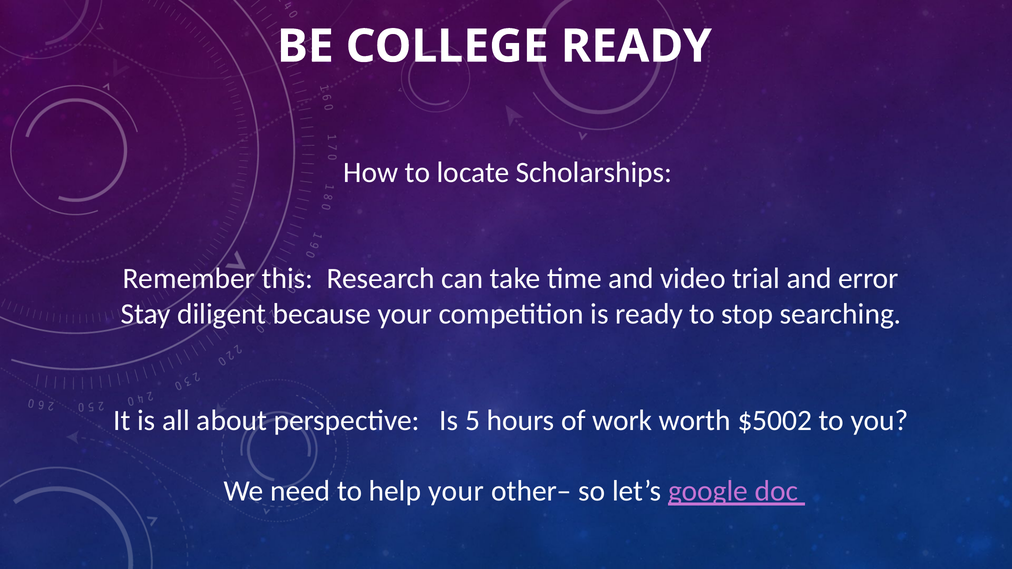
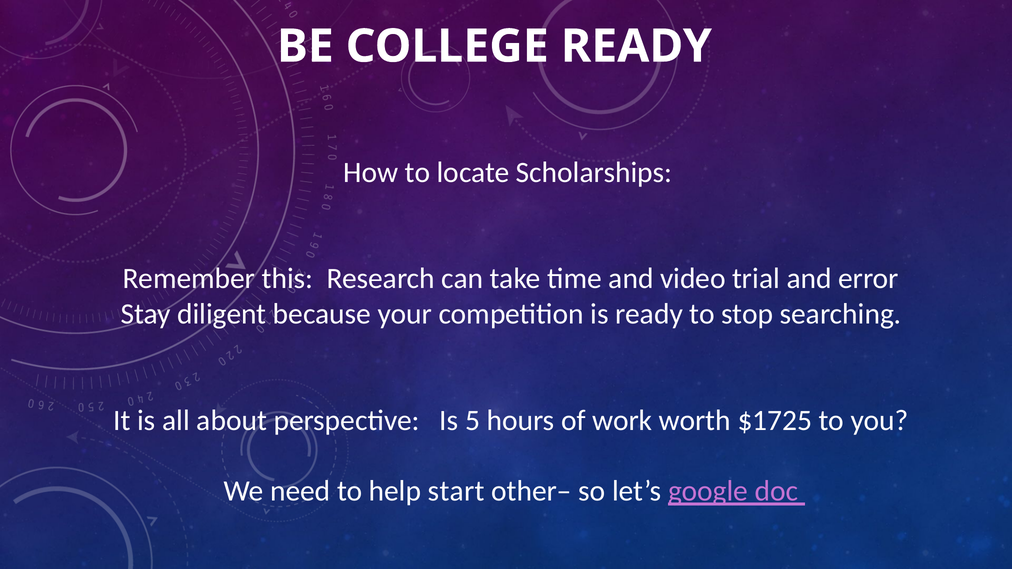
$5002: $5002 -> $1725 (775, 421)
help your: your -> start (456, 491)
